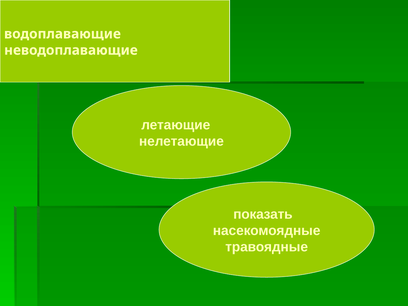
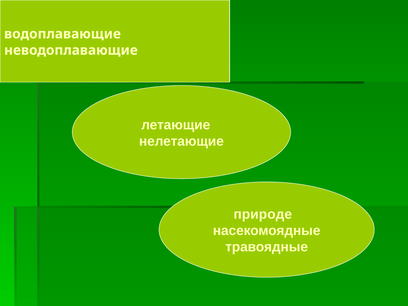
показать: показать -> природе (263, 214)
